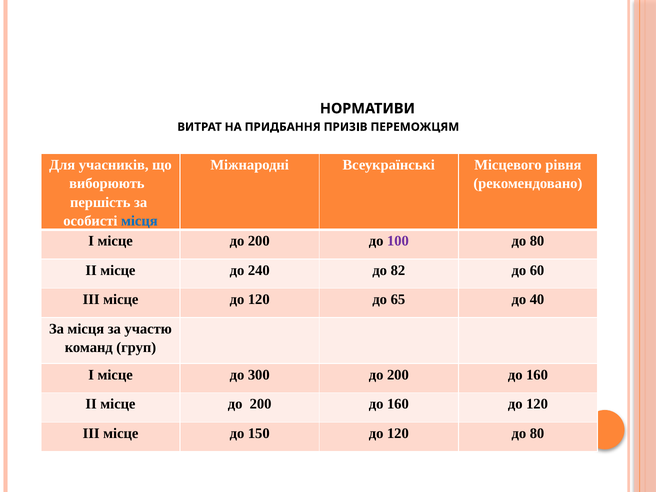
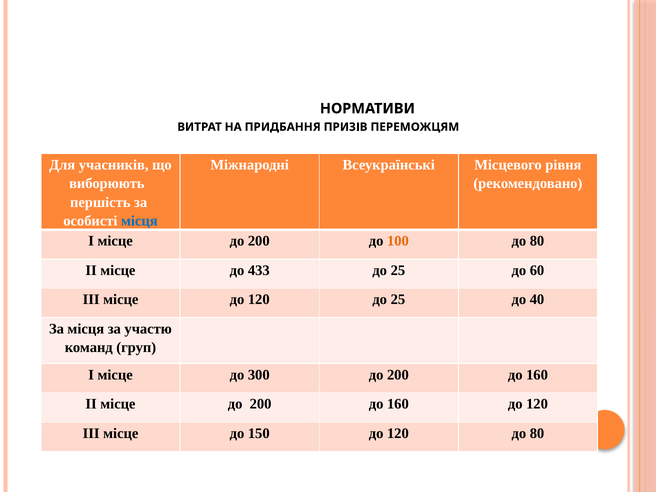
100 colour: purple -> orange (398, 241)
240: 240 -> 433 (259, 270)
82: 82 -> 25 (398, 270)
120 до 65: 65 -> 25 (398, 300)
